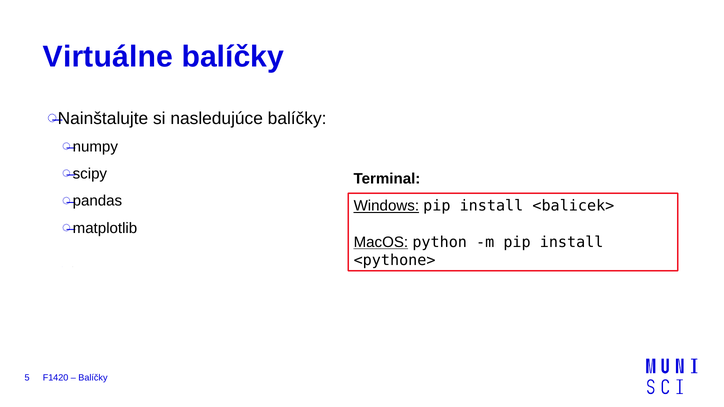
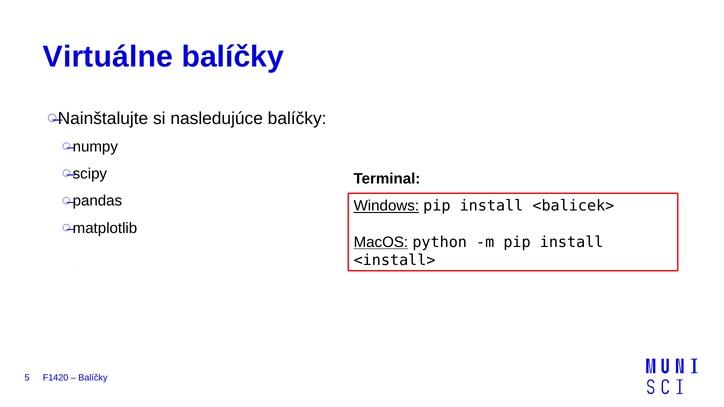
<pythone>: <pythone> -> <install> (395, 260)
